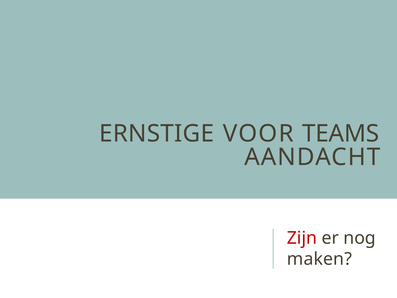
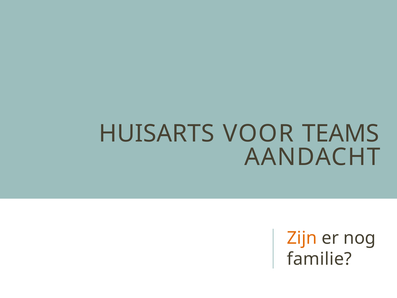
ERNSTIGE: ERNSTIGE -> HUISARTS (157, 134)
Zijn colour: red -> orange (302, 238)
maken: maken -> familie (319, 259)
